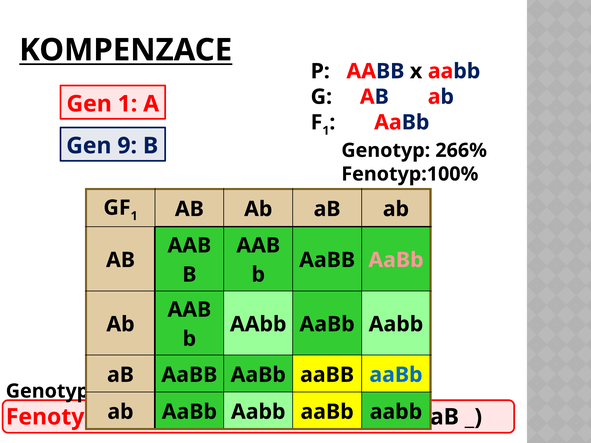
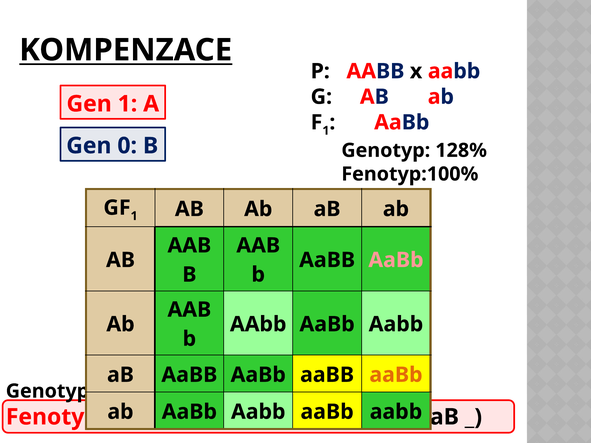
9: 9 -> 0 (127, 146)
266%: 266% -> 128% (461, 150)
aaBb colour: blue -> orange (396, 375)
